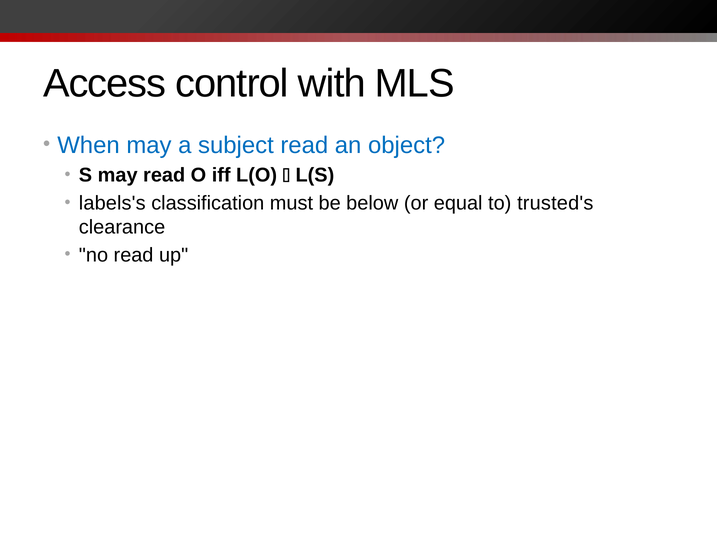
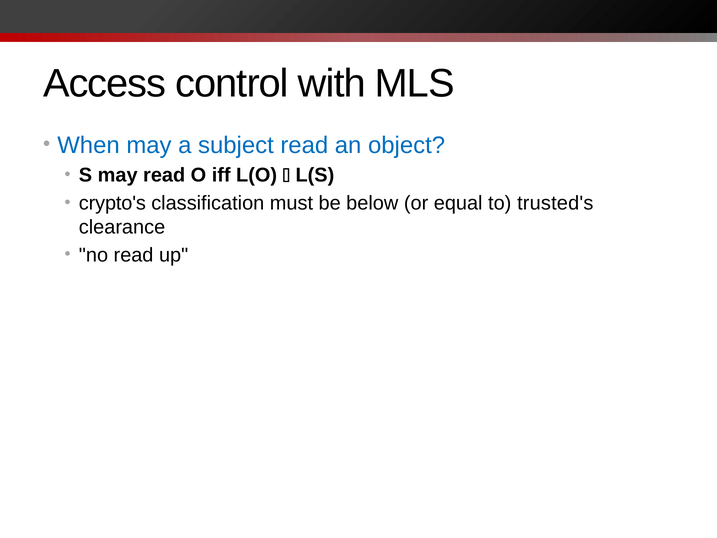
labels's: labels's -> crypto's (112, 203)
